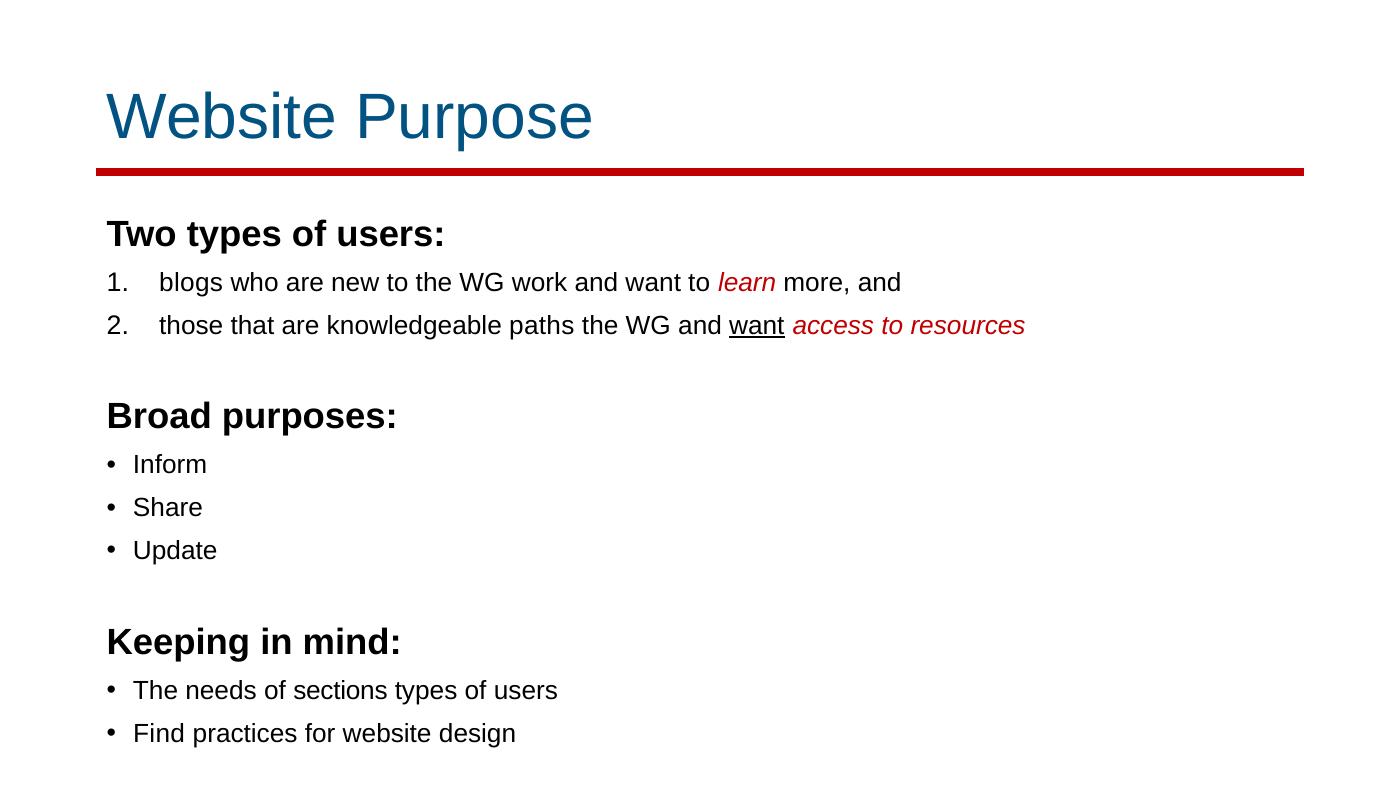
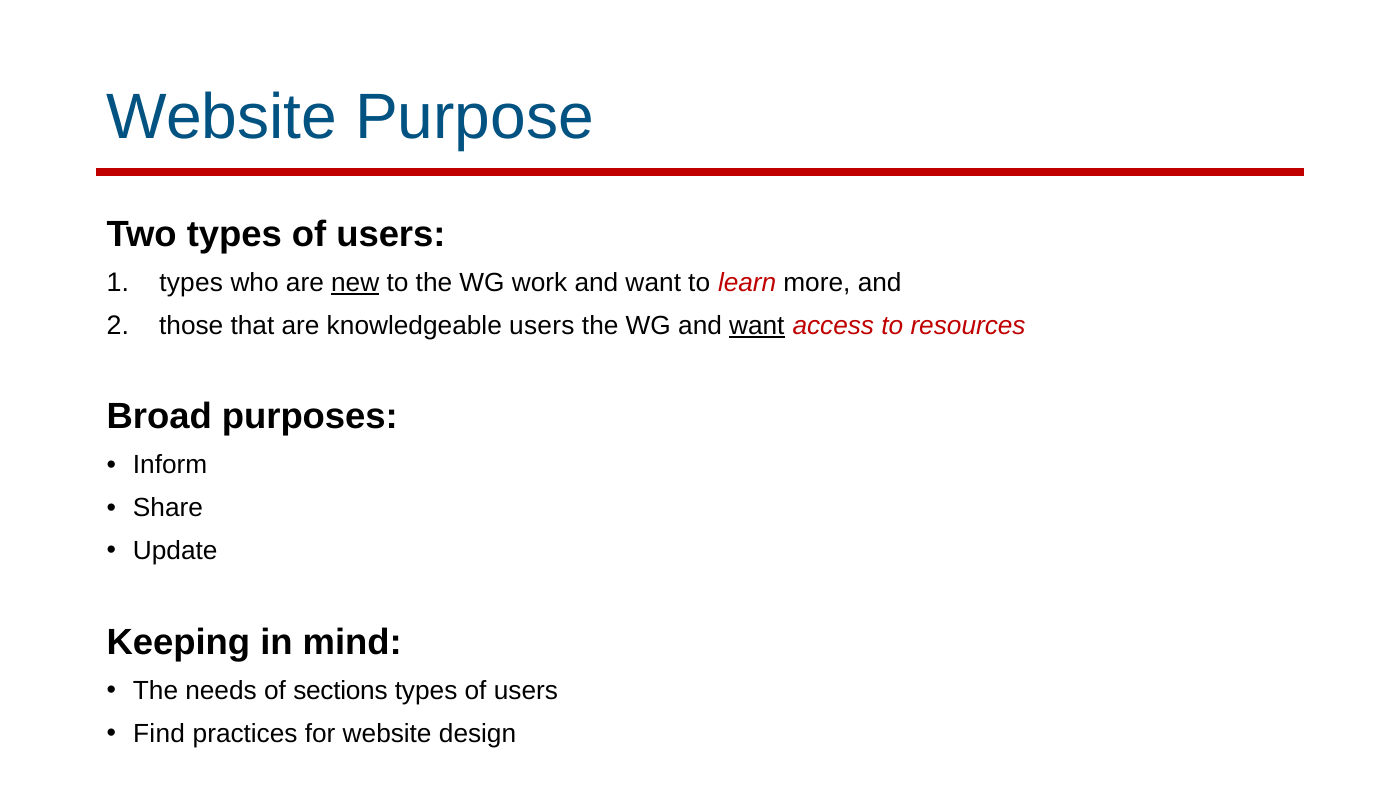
blogs: blogs -> types (191, 283)
new underline: none -> present (355, 283)
knowledgeable paths: paths -> users (542, 326)
